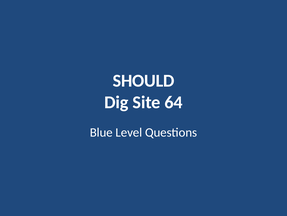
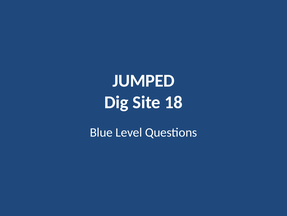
SHOULD: SHOULD -> JUMPED (144, 80)
64: 64 -> 18 (174, 102)
